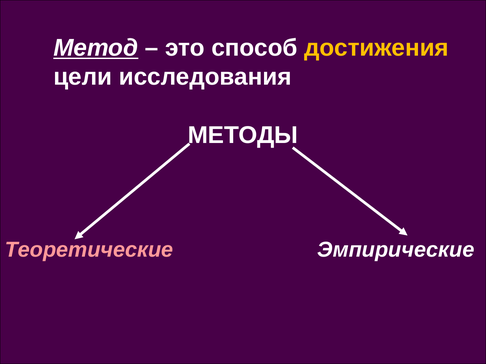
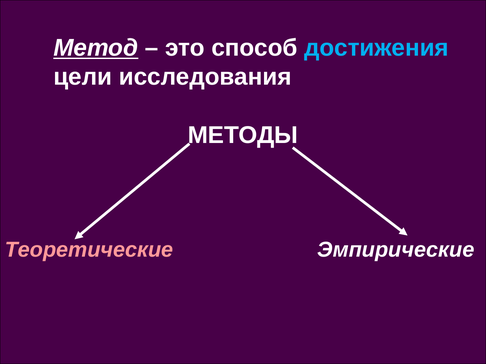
достижения colour: yellow -> light blue (376, 48)
